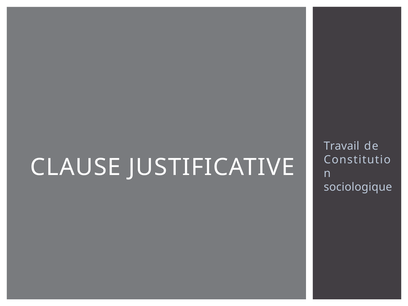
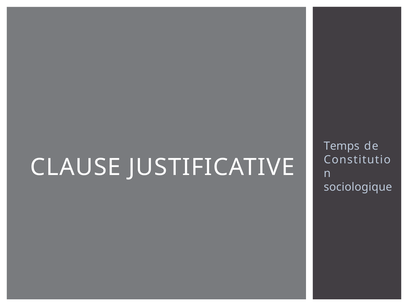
Travail: Travail -> Temps (342, 146)
